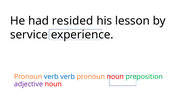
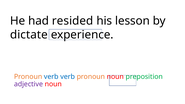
service: service -> dictate (29, 35)
